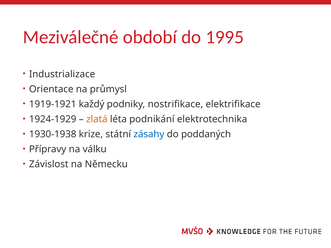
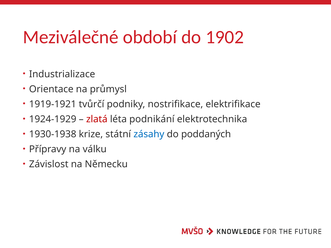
1995: 1995 -> 1902 (225, 37)
každý: každý -> tvůrčí (92, 104)
zlatá colour: orange -> red (97, 119)
